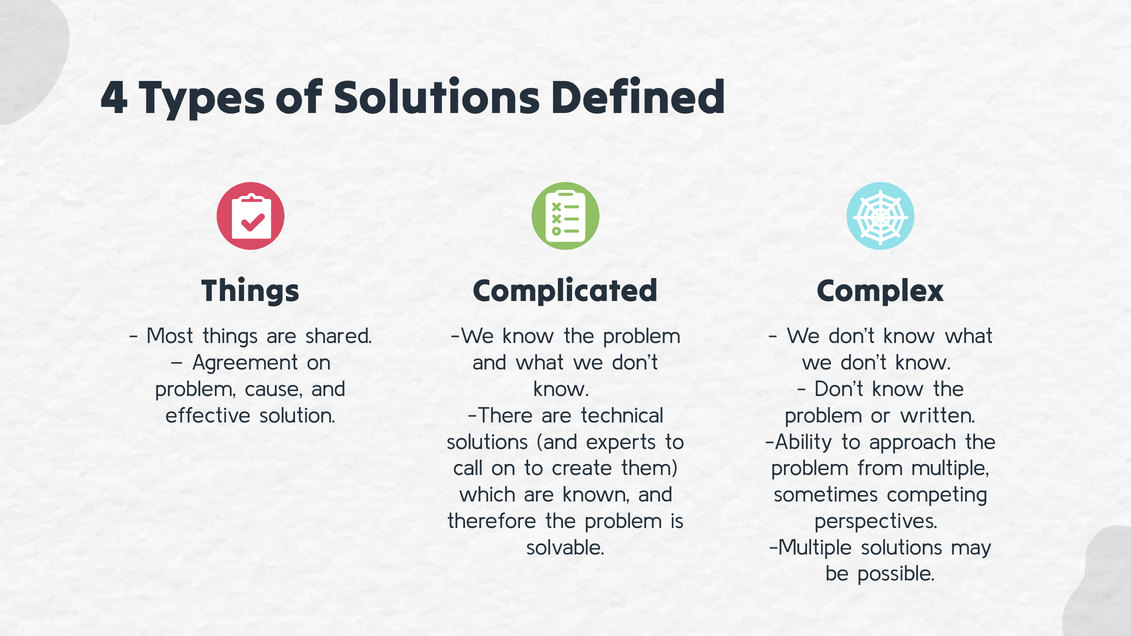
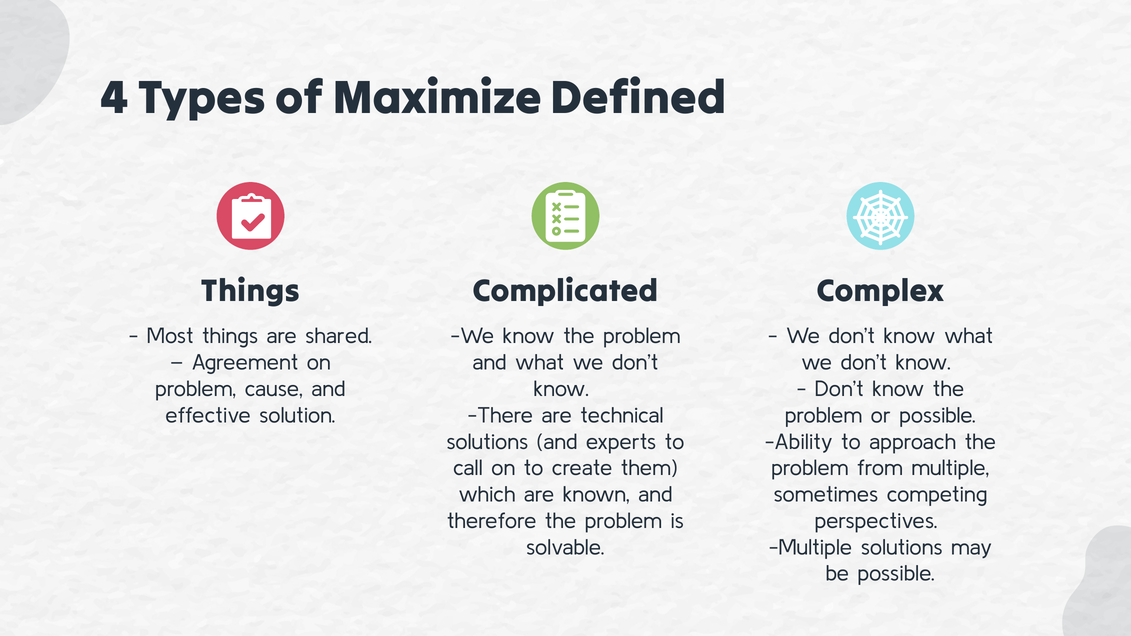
of Solutions: Solutions -> Maximize (437, 98)
or written: written -> possible (938, 415)
